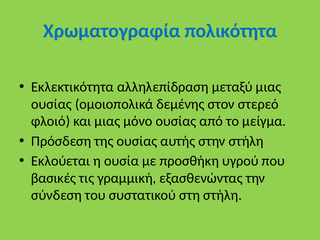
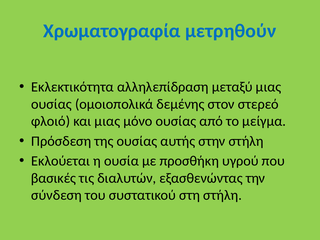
πολικότητα: πολικότητα -> μετρηθούν (231, 31)
γραμμική: γραμμική -> διαλυτών (127, 178)
